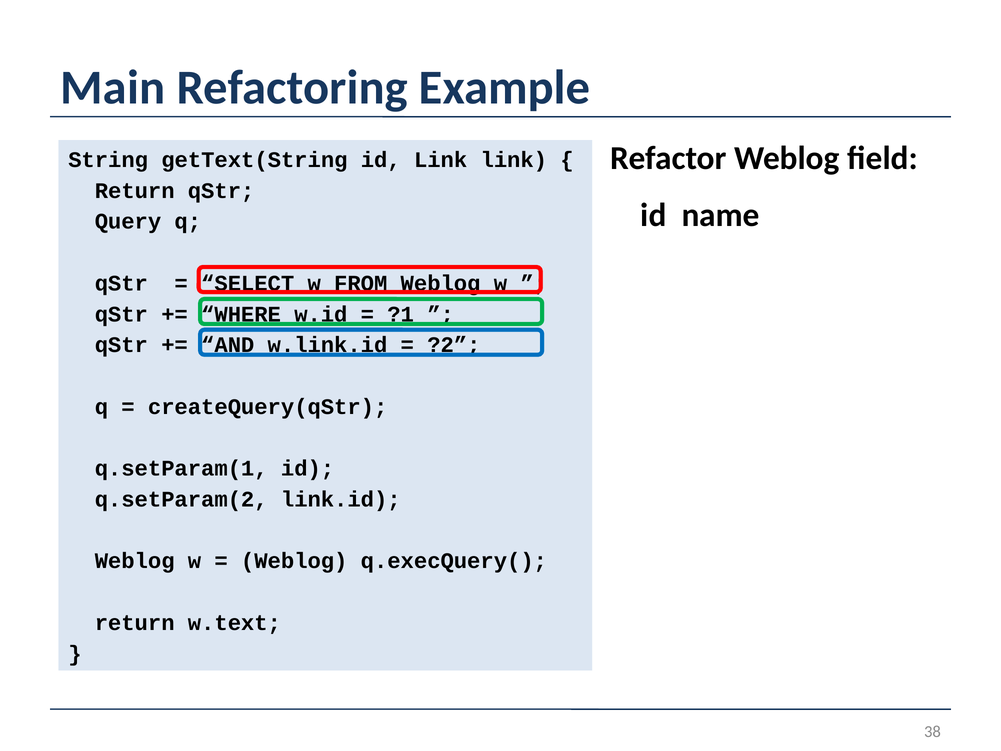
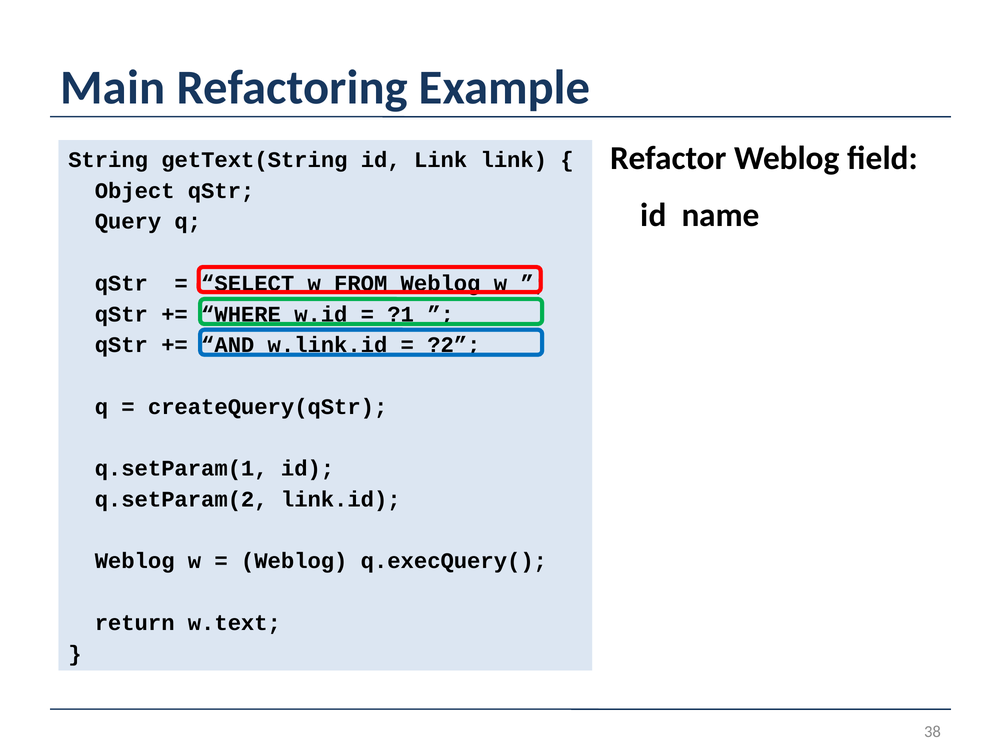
Return: Return -> Object (135, 191)
